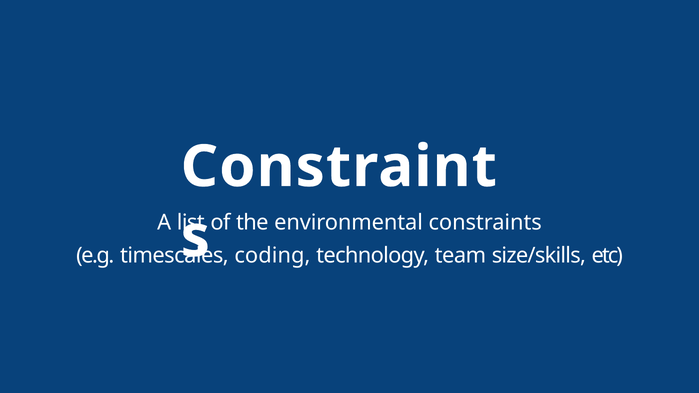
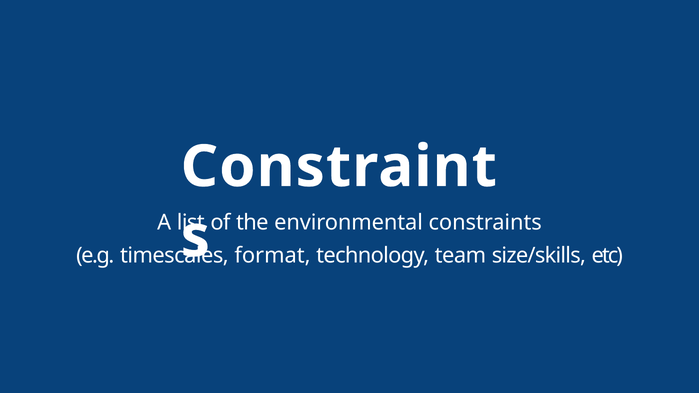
coding: coding -> format (272, 255)
